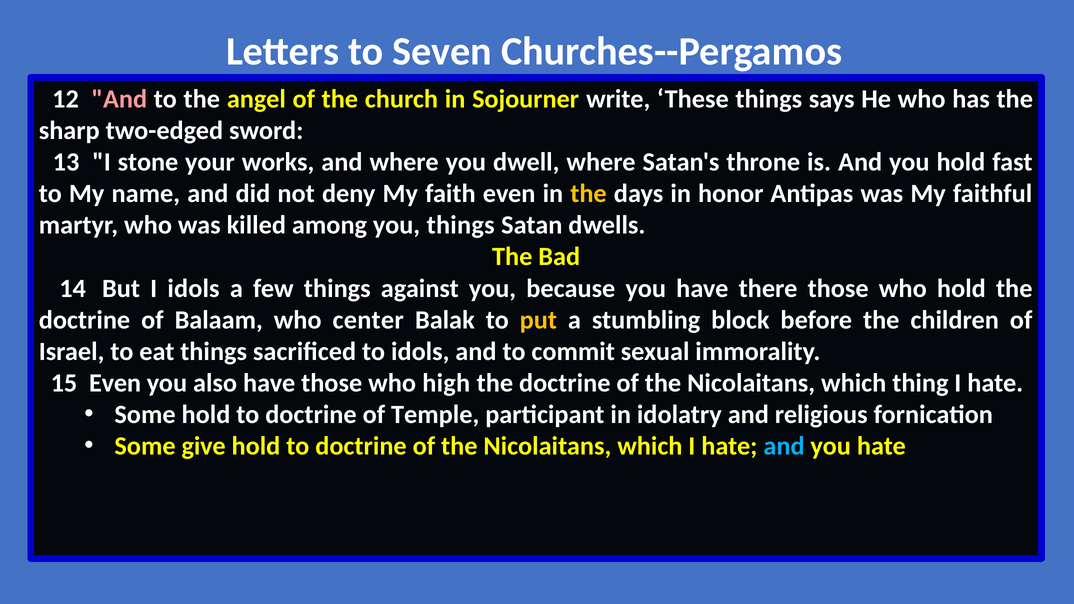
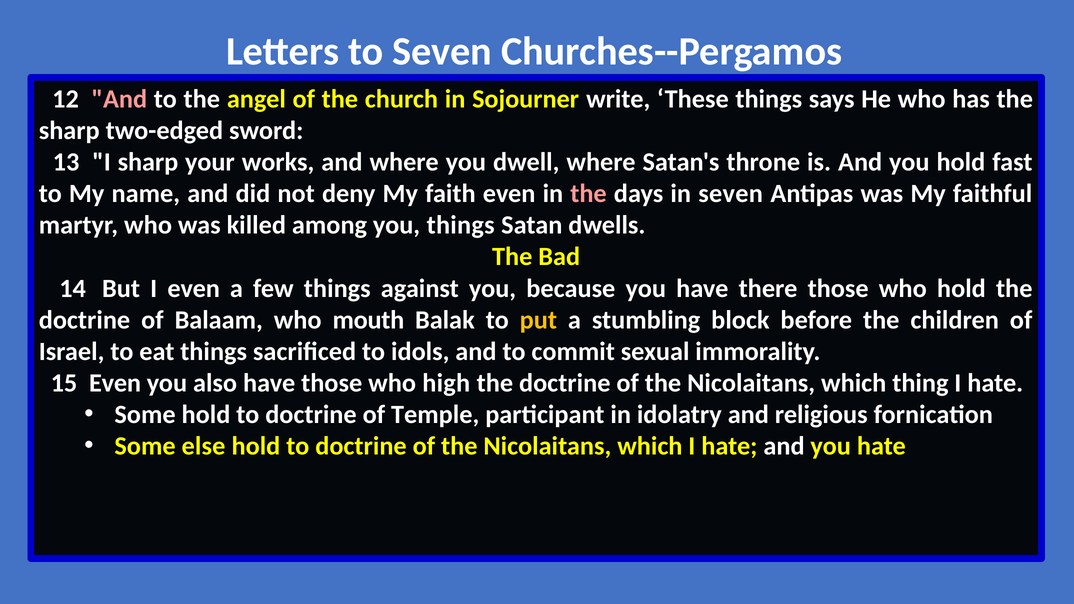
I stone: stone -> sharp (148, 162)
the colour: yellow -> pink (589, 194)
in honor: honor -> seven (731, 194)
I idols: idols -> even (194, 288)
center: center -> mouth (368, 320)
give: give -> else (203, 446)
and colour: light blue -> white (784, 446)
